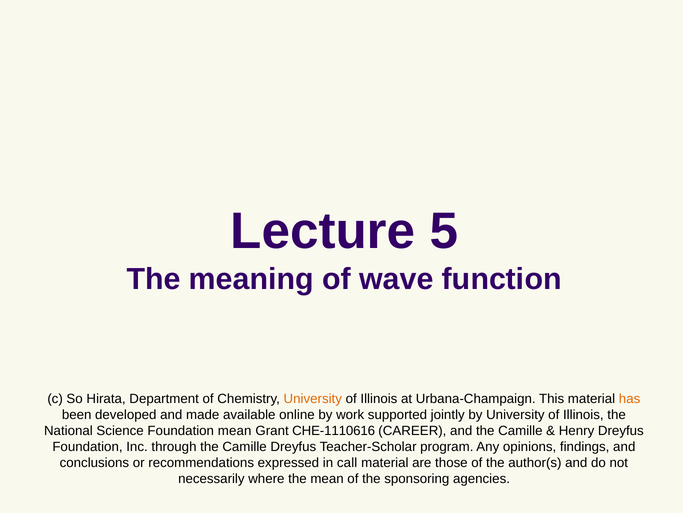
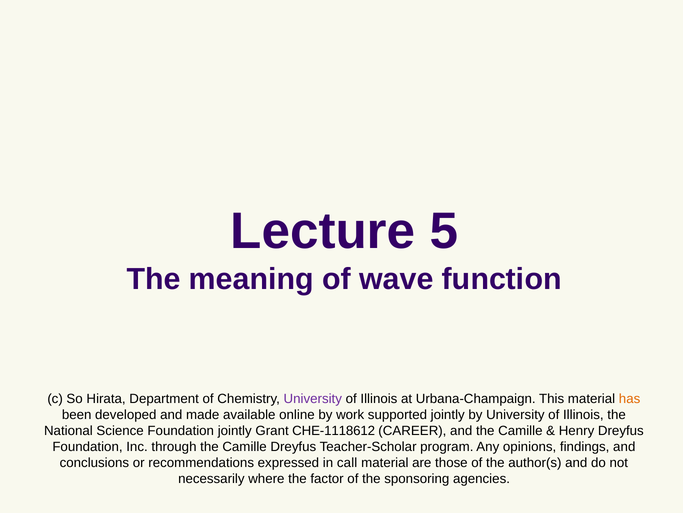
University colour: orange -> purple (313, 398)
Foundation mean: mean -> jointly (235, 430)
CHE-1110616: CHE-1110616 -> CHE-1118612 (334, 430)
the mean: mean -> factor (327, 478)
